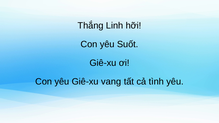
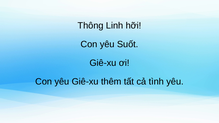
Thắng: Thắng -> Thông (91, 26)
vang: vang -> thêm (111, 82)
